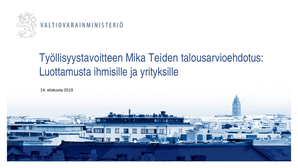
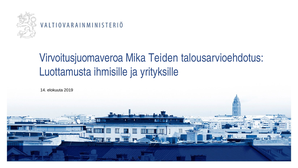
Työllisyystavoitteen: Työllisyystavoitteen -> Virvoitusjuomaveroa (81, 58)
